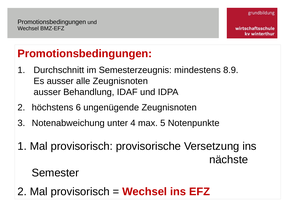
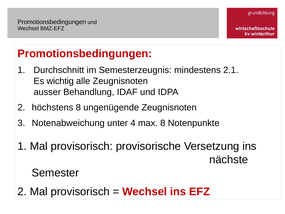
8.9: 8.9 -> 2.1 (231, 70)
Es ausser: ausser -> wichtig (60, 81)
höchstens 6: 6 -> 8 (78, 107)
max 5: 5 -> 8 (163, 123)
